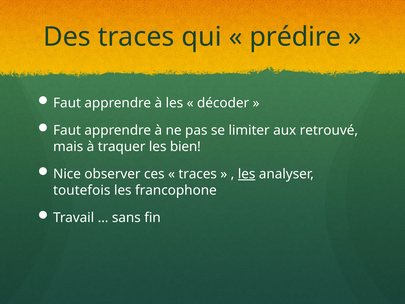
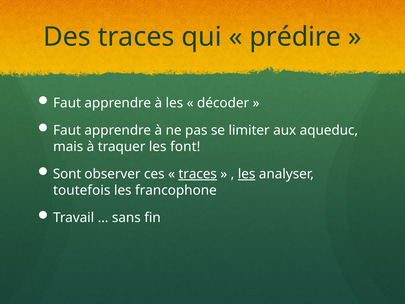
retrouvé: retrouvé -> aqueduc (329, 130)
bien: bien -> font (185, 146)
Nice: Nice -> Sont (67, 174)
traces underline: none -> present (198, 174)
